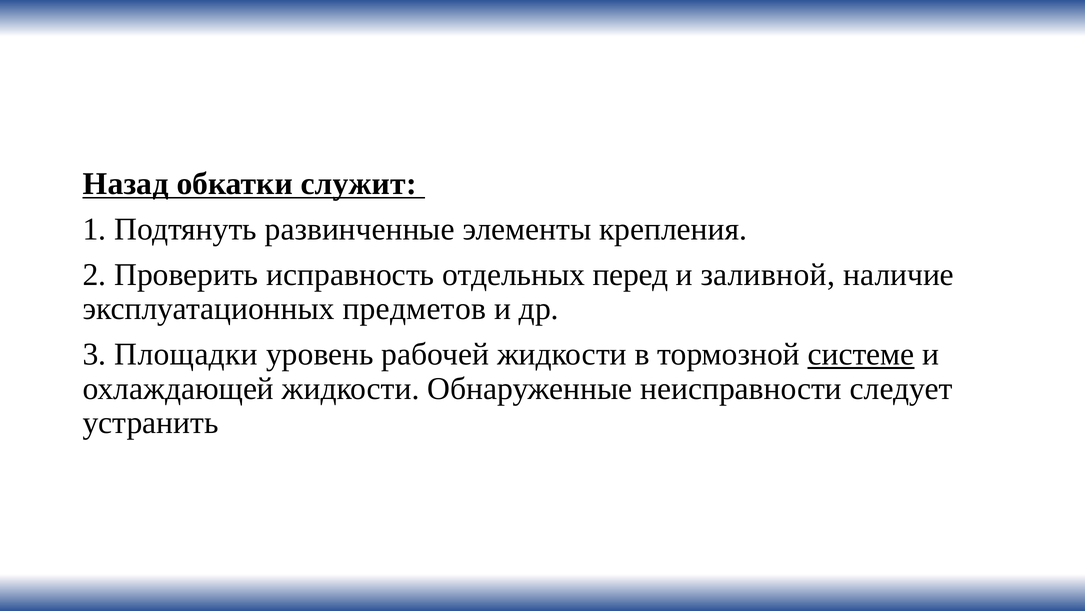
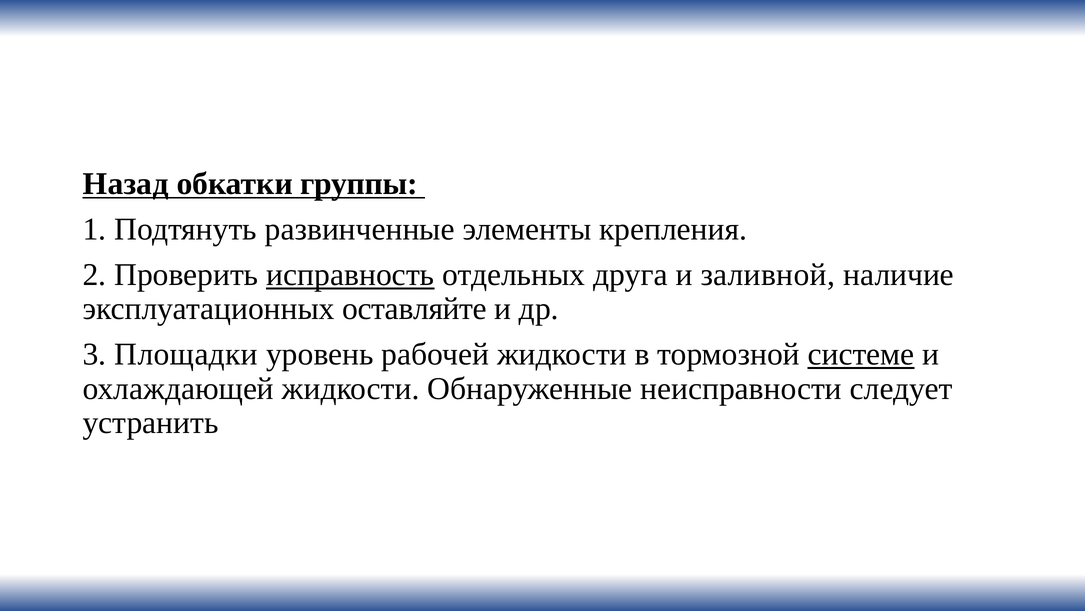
служит: служит -> группы (359, 183)
исправность underline: none -> present (350, 274)
перед: перед -> друга (630, 274)
предметов: предметов -> оставляйте (415, 309)
